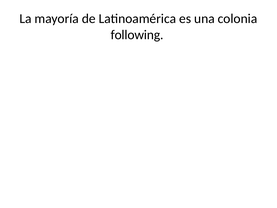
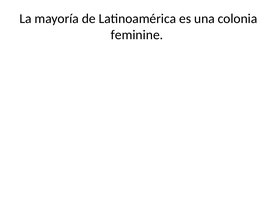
following: following -> feminine (137, 35)
